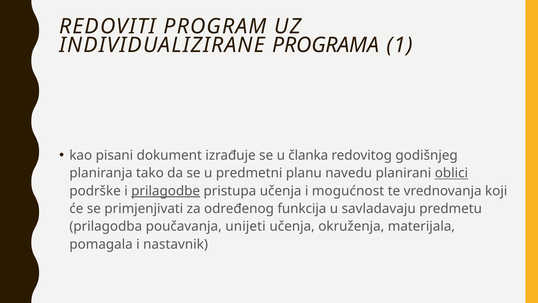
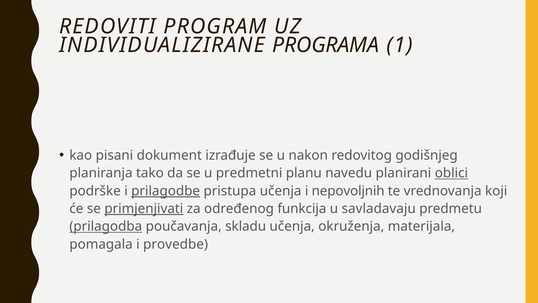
članka: članka -> nakon (308, 155)
mogućnost: mogućnost -> nepovoljnih (348, 191)
primjenjivati underline: none -> present (144, 208)
prilagodba underline: none -> present (106, 226)
unijeti: unijeti -> skladu (246, 226)
nastavnik: nastavnik -> provedbe (176, 244)
